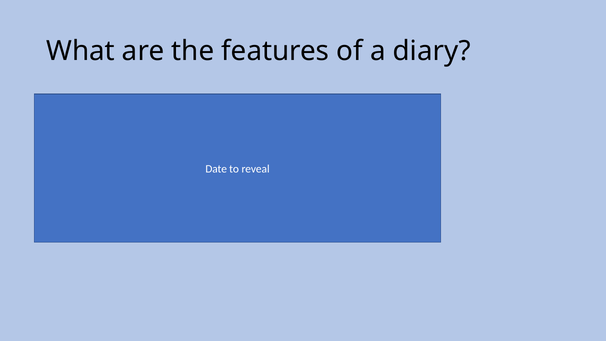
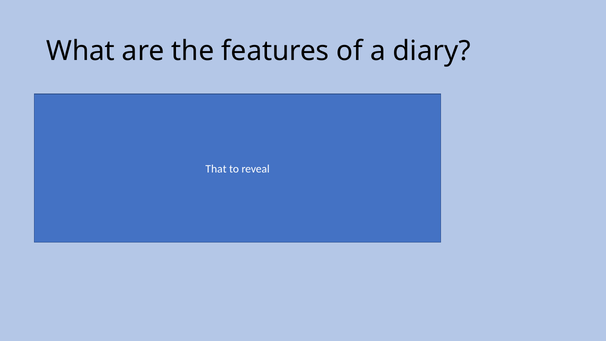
Date: Date -> That (216, 169)
